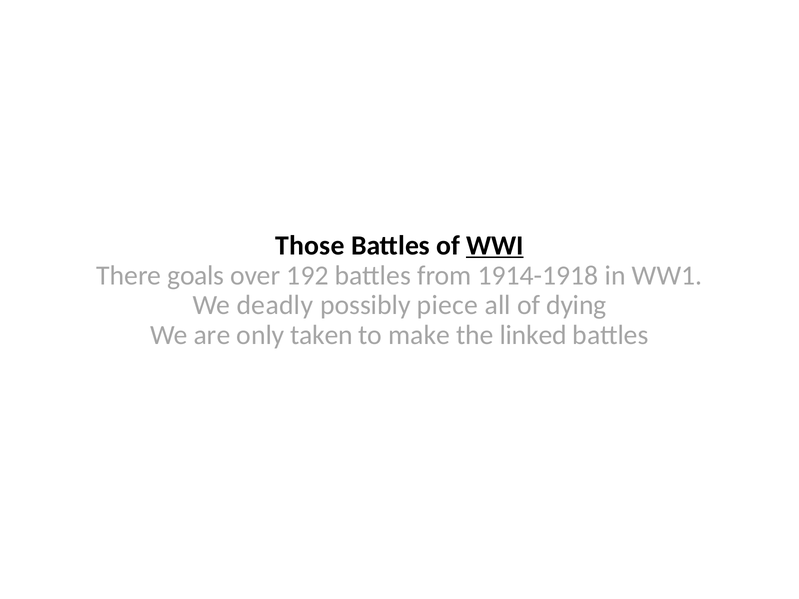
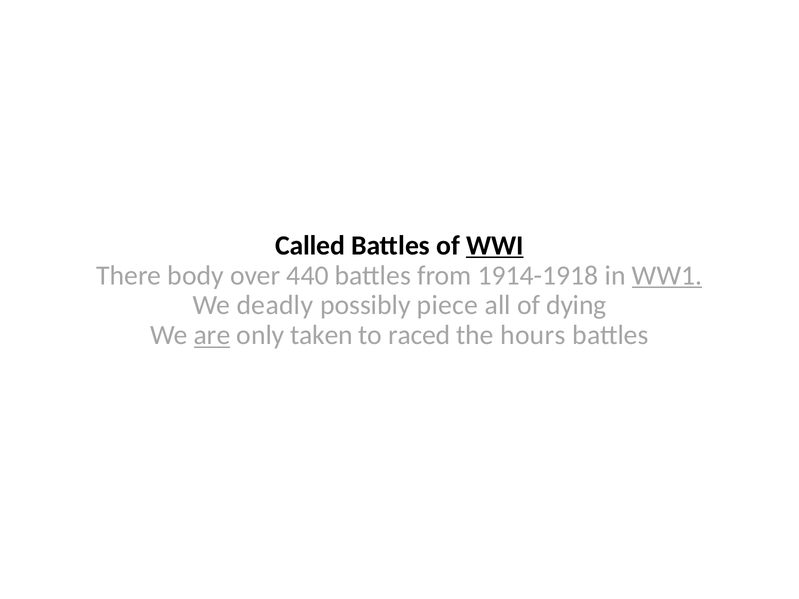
Those: Those -> Called (310, 246)
goals: goals -> body (196, 276)
192: 192 -> 440 (308, 276)
WW1 underline: none -> present (667, 276)
are underline: none -> present (212, 335)
make: make -> raced (419, 335)
linked: linked -> hours (533, 335)
